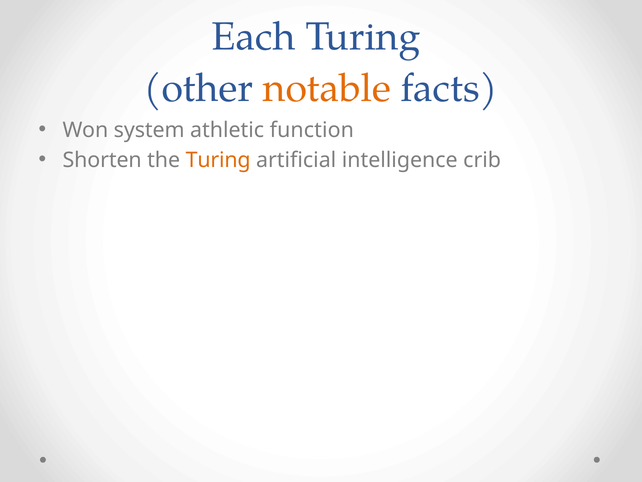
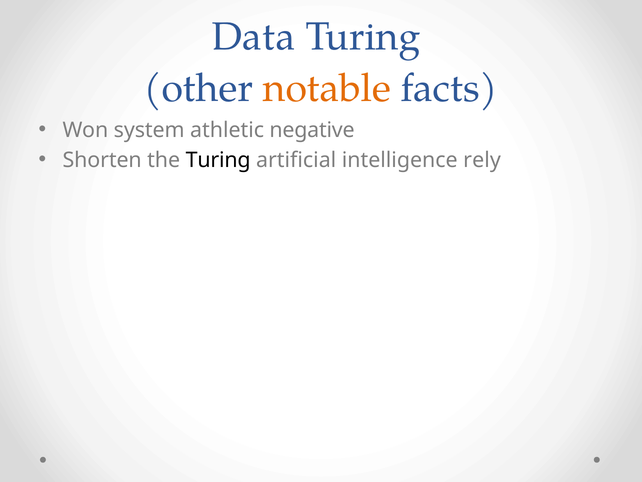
Each: Each -> Data (254, 37)
function: function -> negative (312, 130)
Turing colour: orange -> black (218, 160)
crib: crib -> rely (482, 160)
